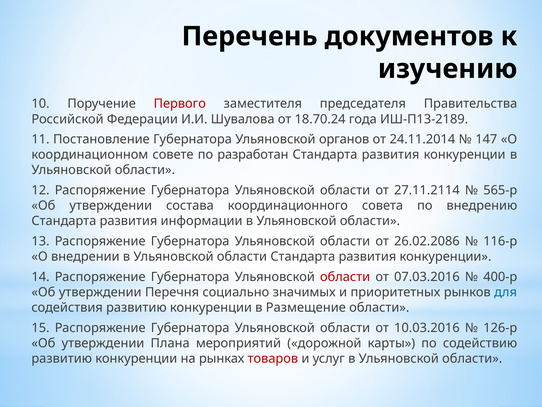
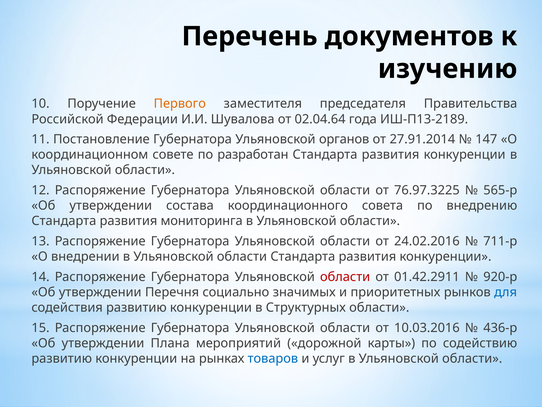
Первого colour: red -> orange (180, 104)
18.70.24: 18.70.24 -> 02.04.64 (320, 119)
24.11.2014: 24.11.2014 -> 27.91.2014 (422, 139)
27.11.2114: 27.11.2114 -> 76.97.3225 (427, 190)
информации: информации -> мониторинга (202, 221)
26.02.2086: 26.02.2086 -> 24.02.2016 (427, 241)
116-р: 116-р -> 711-р (500, 241)
07.03.2016: 07.03.2016 -> 01.42.2911 (427, 277)
400-р: 400-р -> 920-р (500, 277)
Размещение: Размещение -> Структурных (306, 307)
126-р: 126-р -> 436-р (500, 327)
товаров colour: red -> blue (273, 358)
